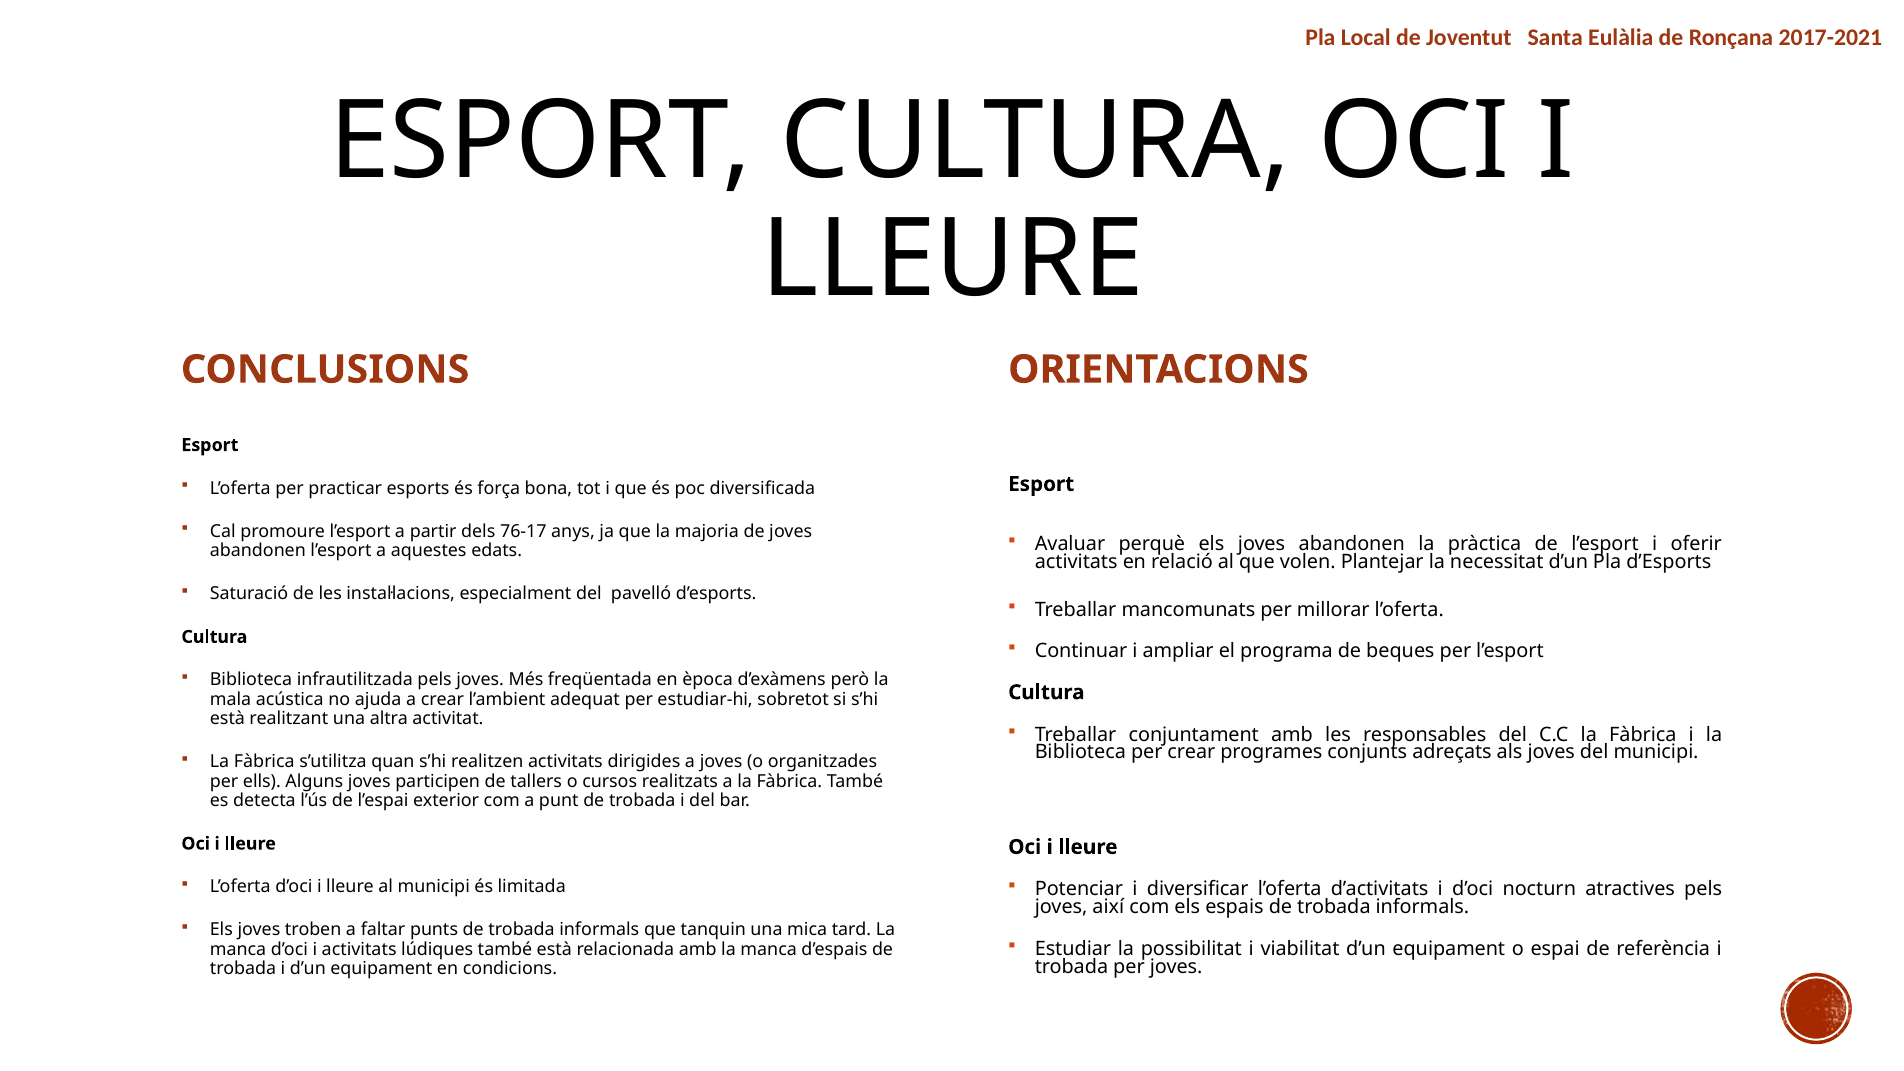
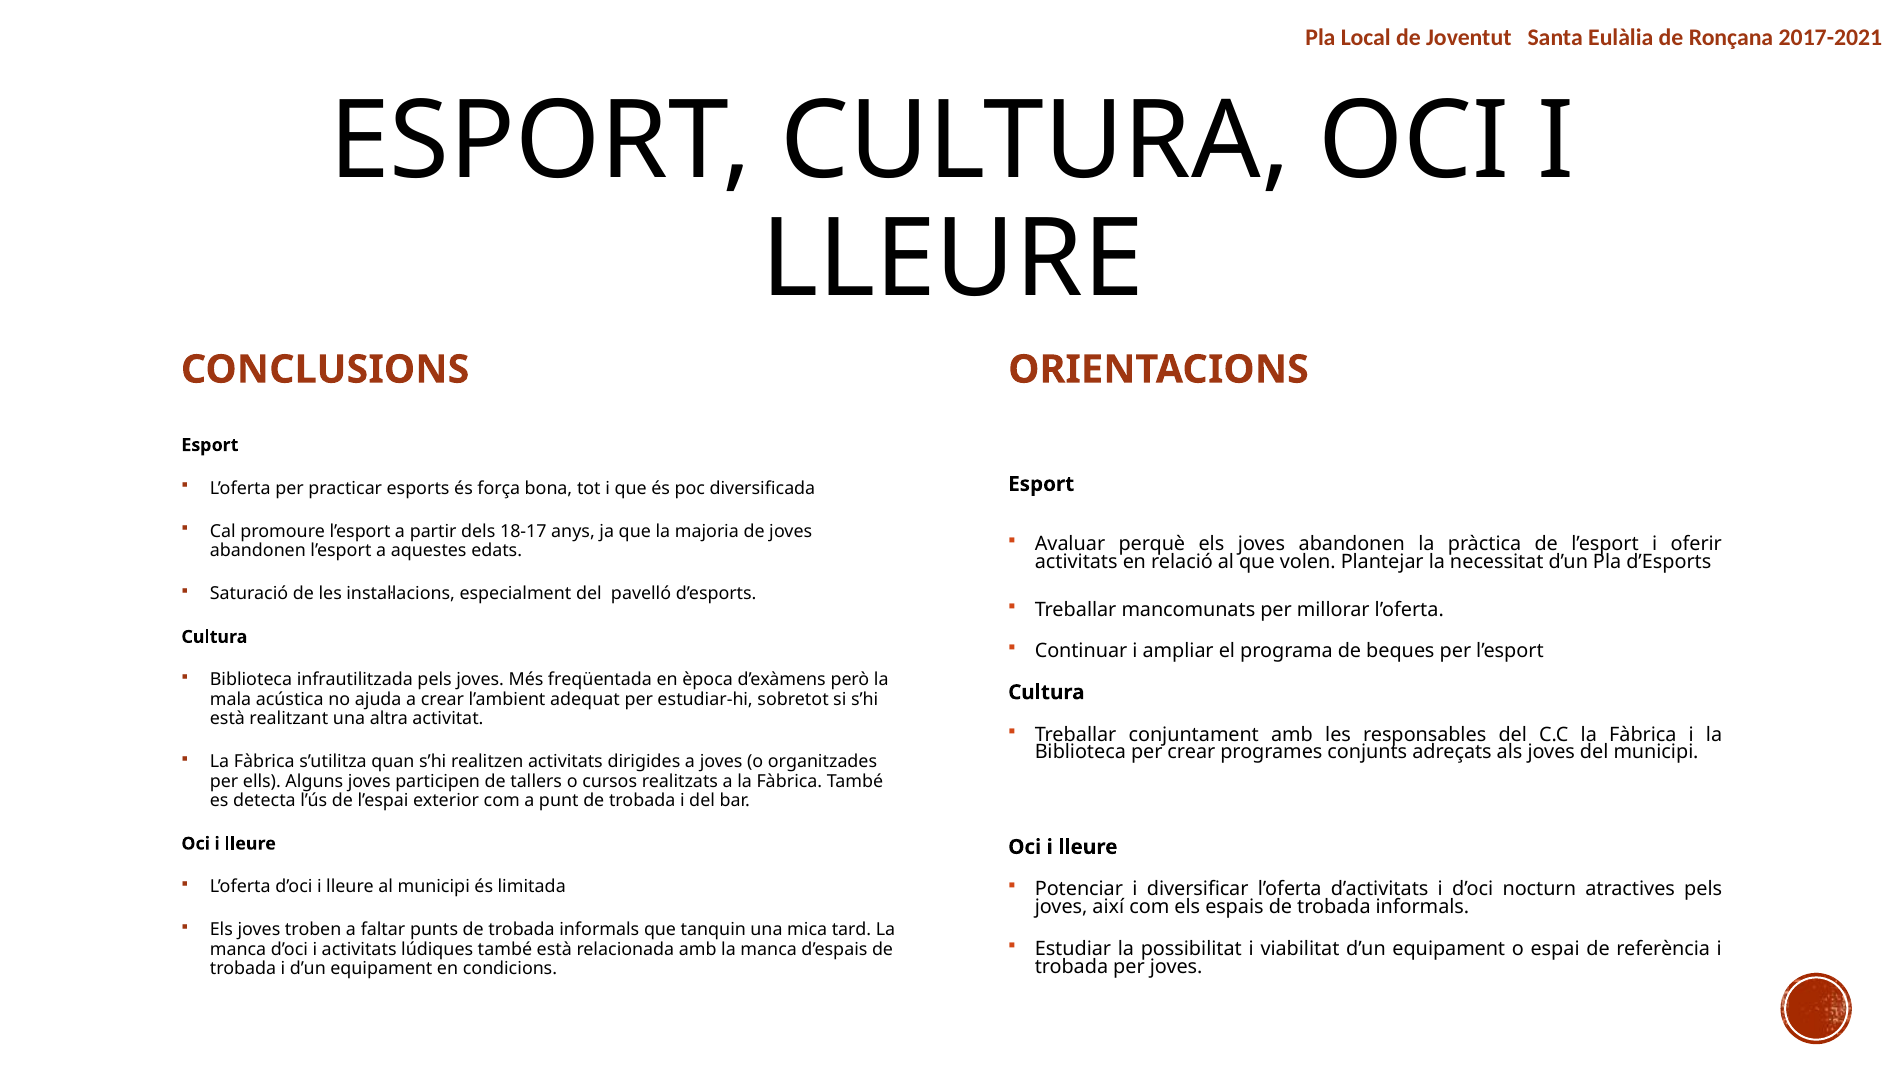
76-17: 76-17 -> 18-17 (523, 531)
